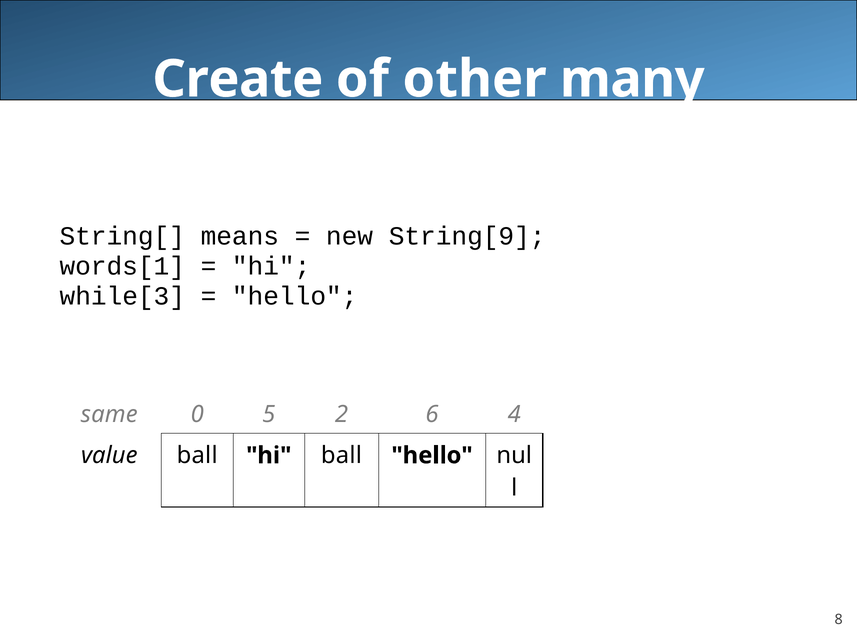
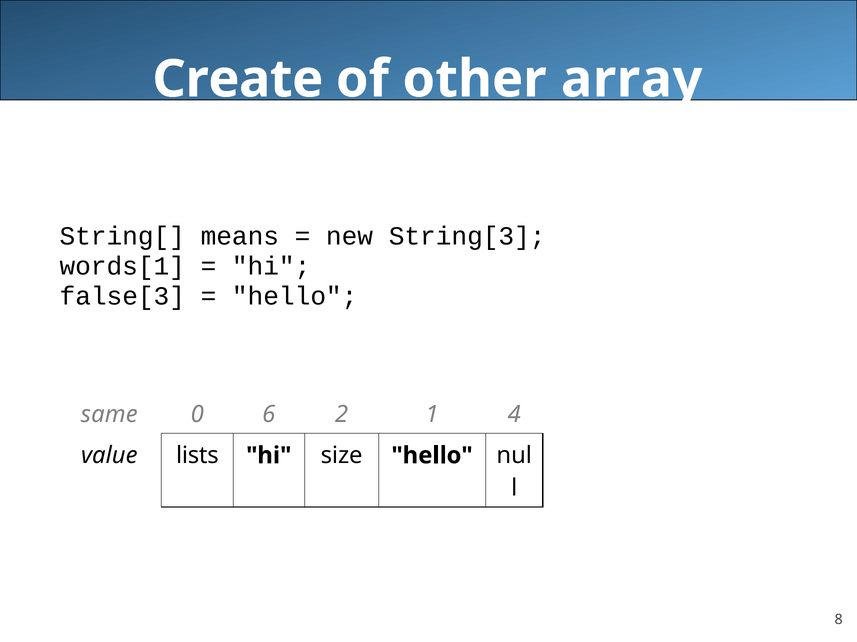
many: many -> array (632, 79)
String[9: String[9 -> String[3 (467, 236)
while[3: while[3 -> false[3 (122, 297)
5: 5 -> 6 (269, 415)
6: 6 -> 1 (432, 415)
value ball: ball -> lists (197, 456)
hi ball: ball -> size (342, 456)
